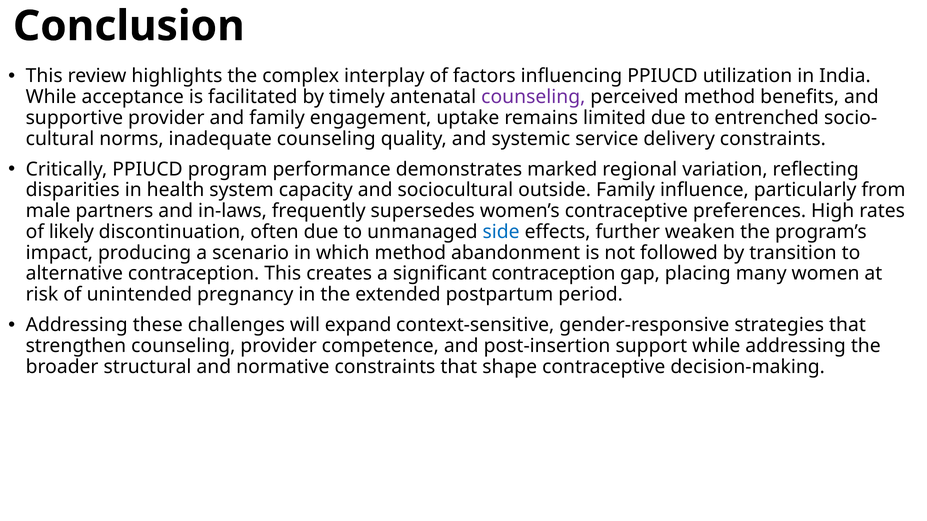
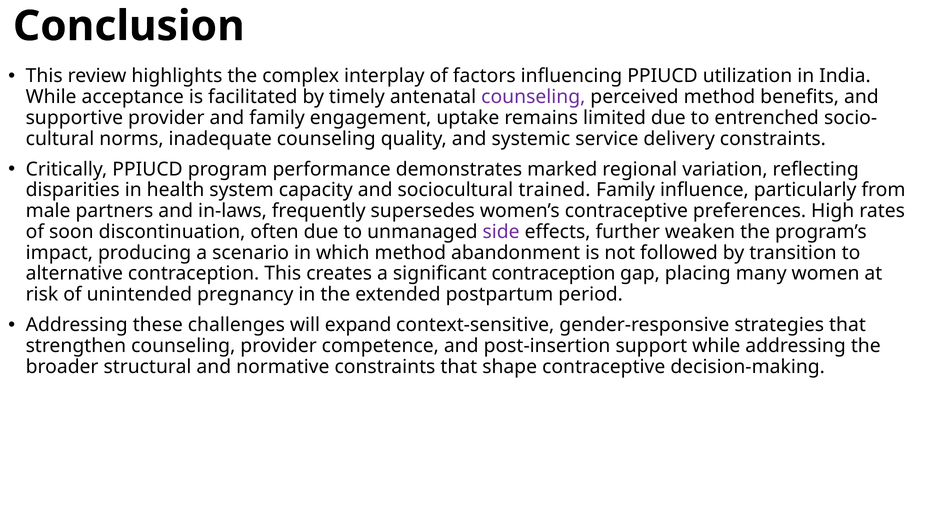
outside: outside -> trained (555, 190)
likely: likely -> soon (71, 232)
side colour: blue -> purple (501, 232)
